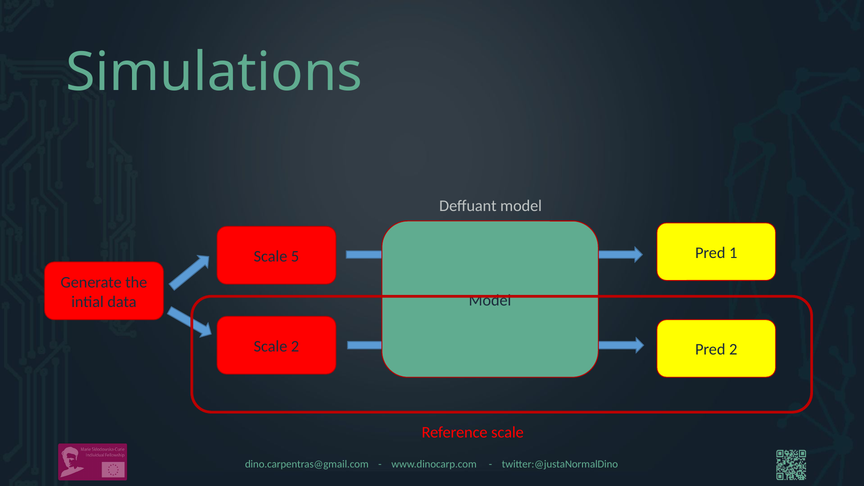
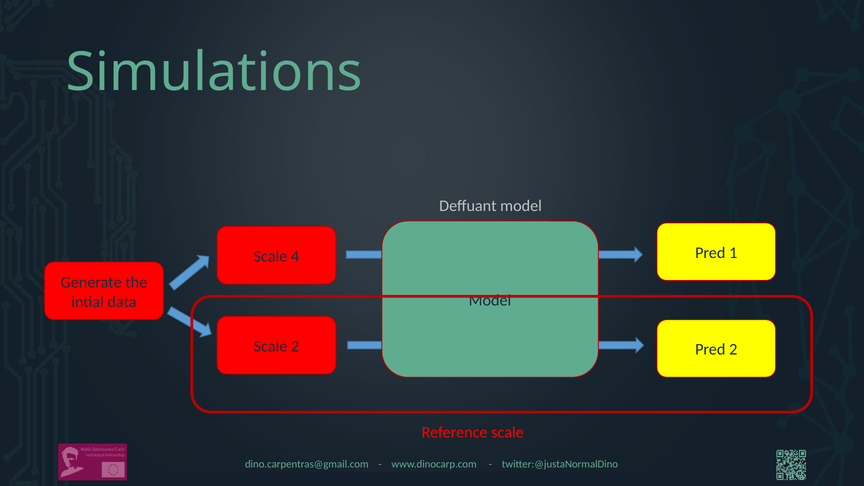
5: 5 -> 4 (295, 256)
